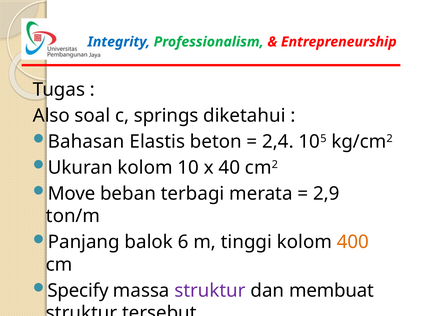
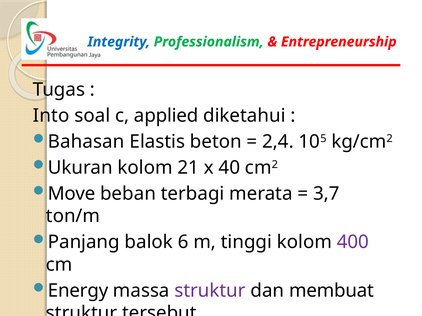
Also: Also -> Into (51, 116)
springs: springs -> applied (166, 116)
10: 10 -> 21 (188, 168)
2,9: 2,9 -> 3,7 (326, 194)
400 colour: orange -> purple (353, 242)
Specify: Specify -> Energy (78, 291)
